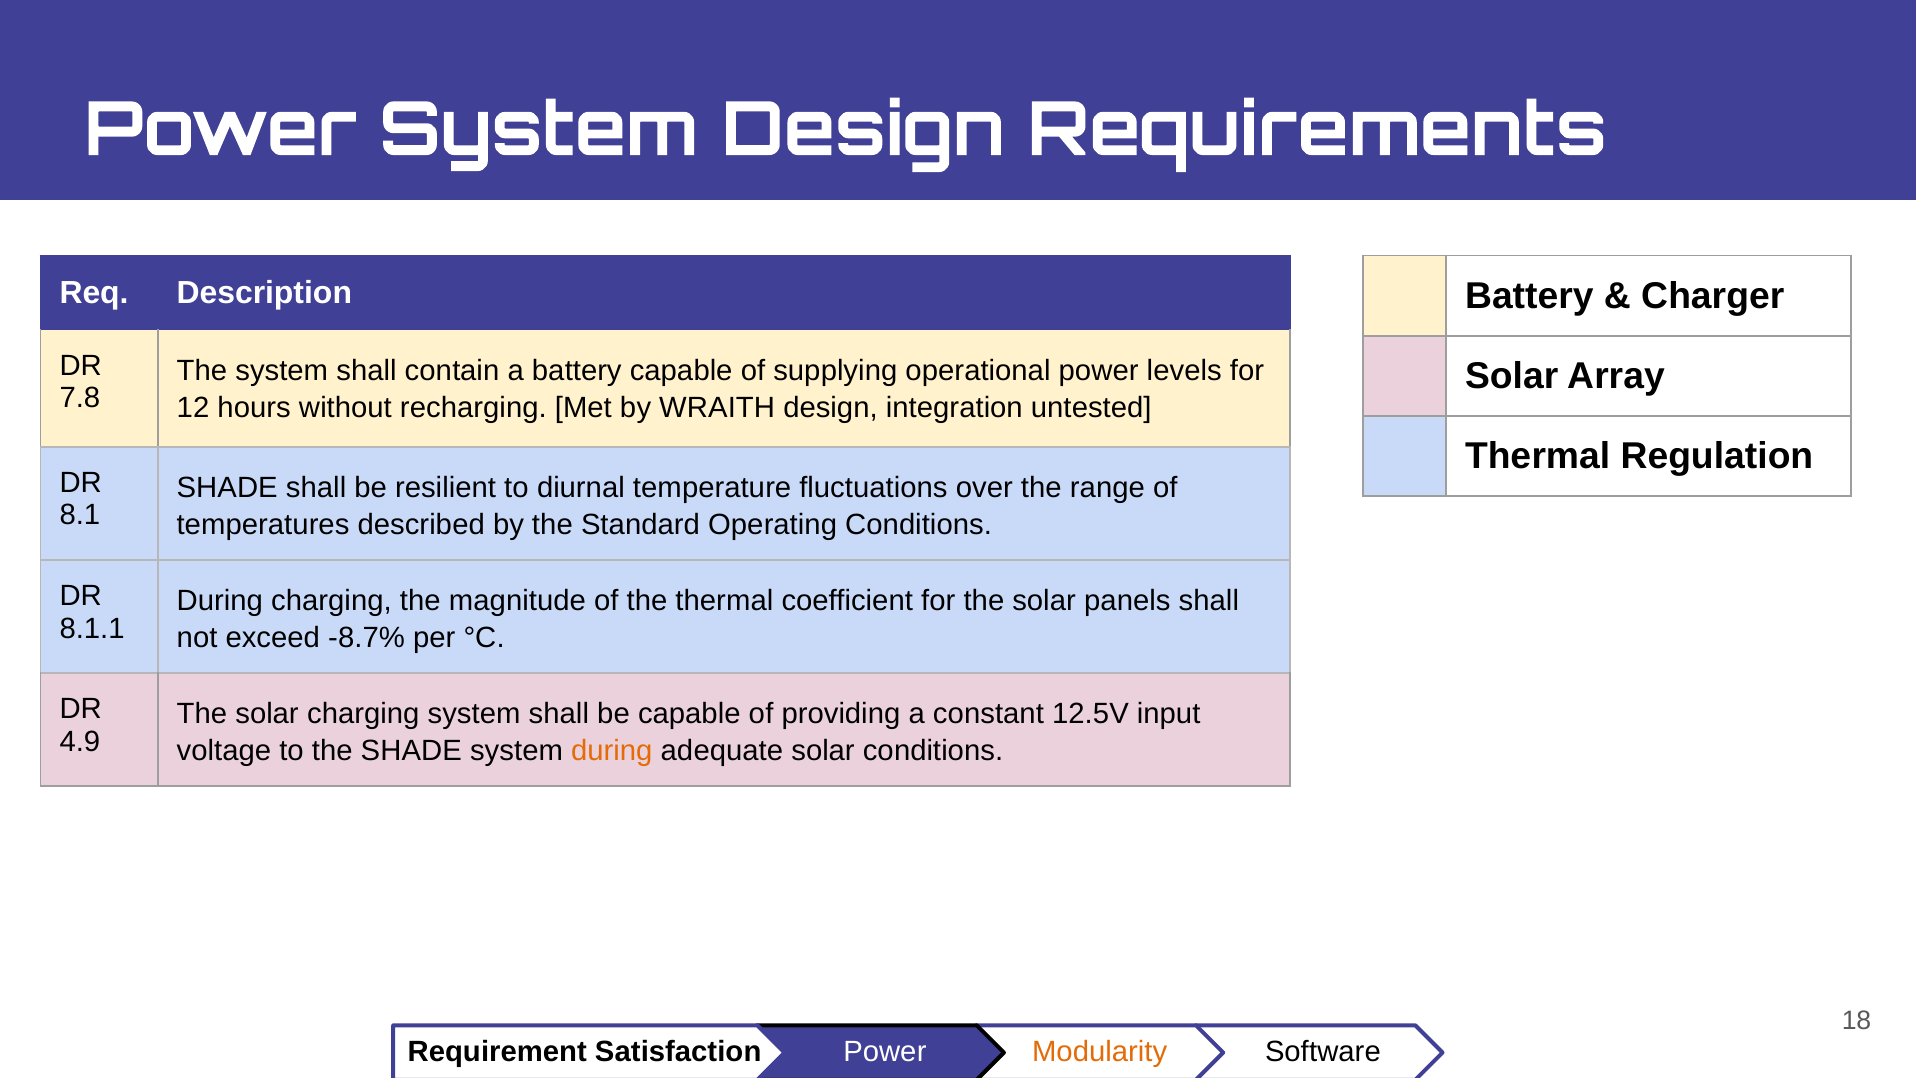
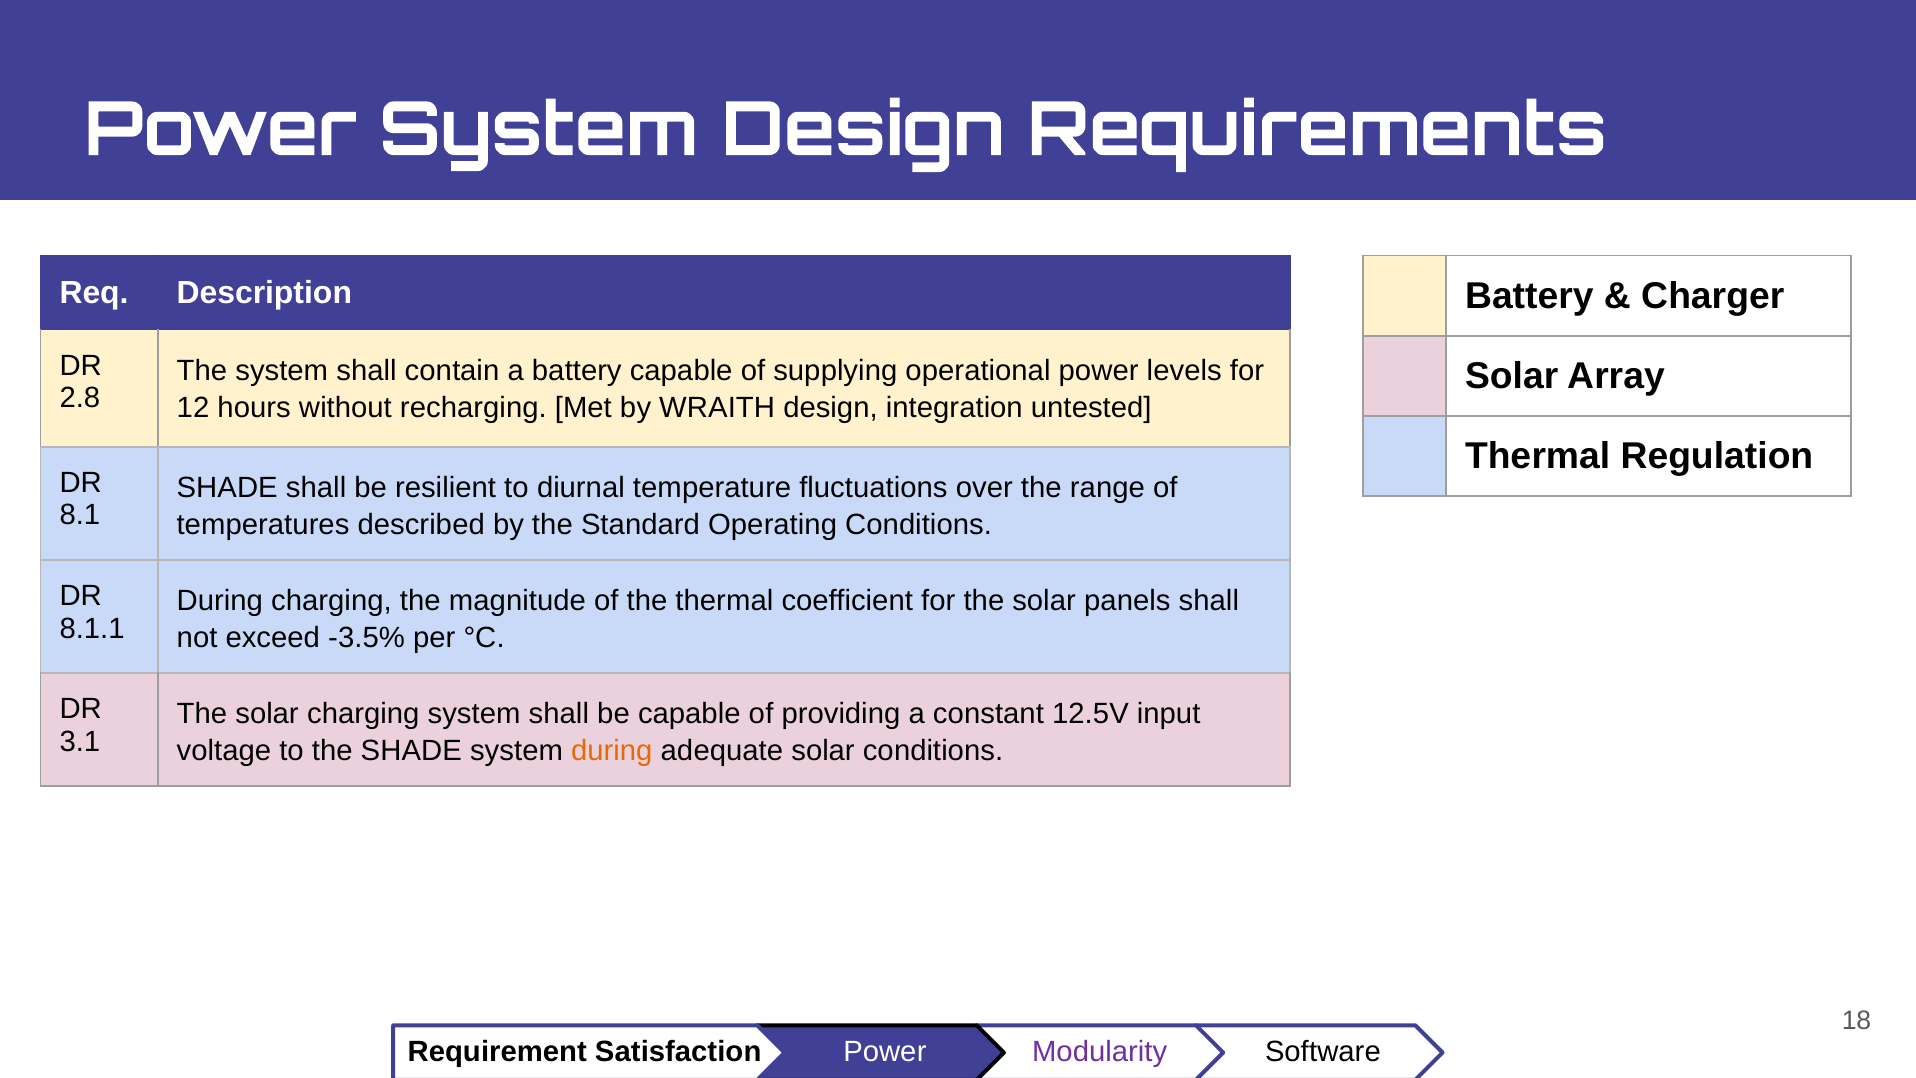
7.8: 7.8 -> 2.8 (80, 398)
-8.7%: -8.7% -> -3.5% (367, 638)
4.9: 4.9 -> 3.1 (80, 741)
Modularity colour: orange -> purple (1100, 1052)
